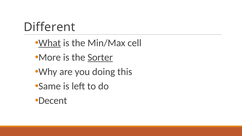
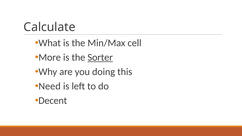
Different: Different -> Calculate (50, 27)
What underline: present -> none (50, 43)
Same: Same -> Need (50, 86)
